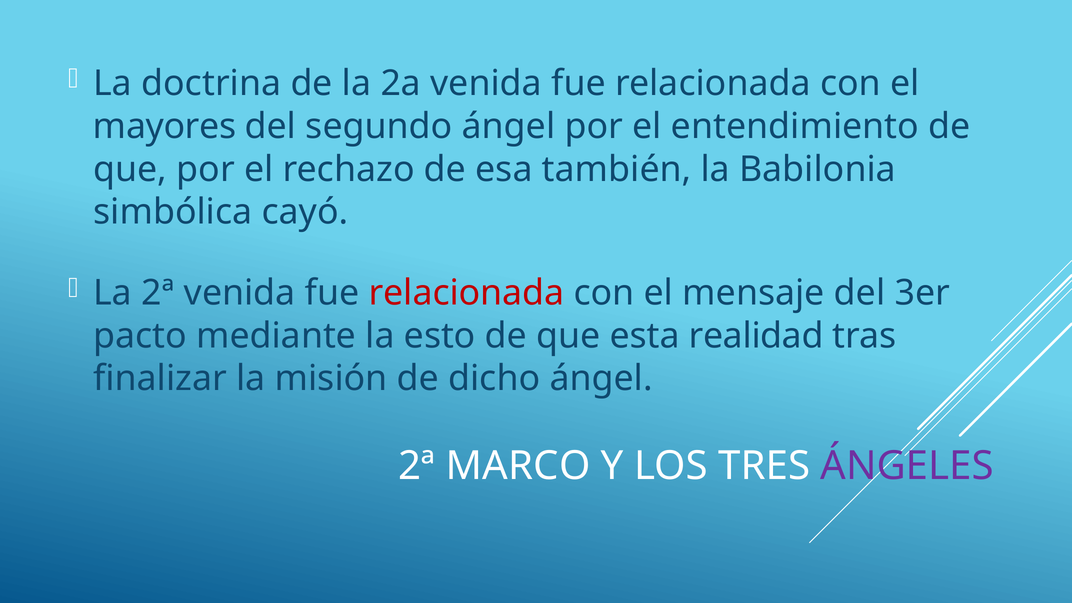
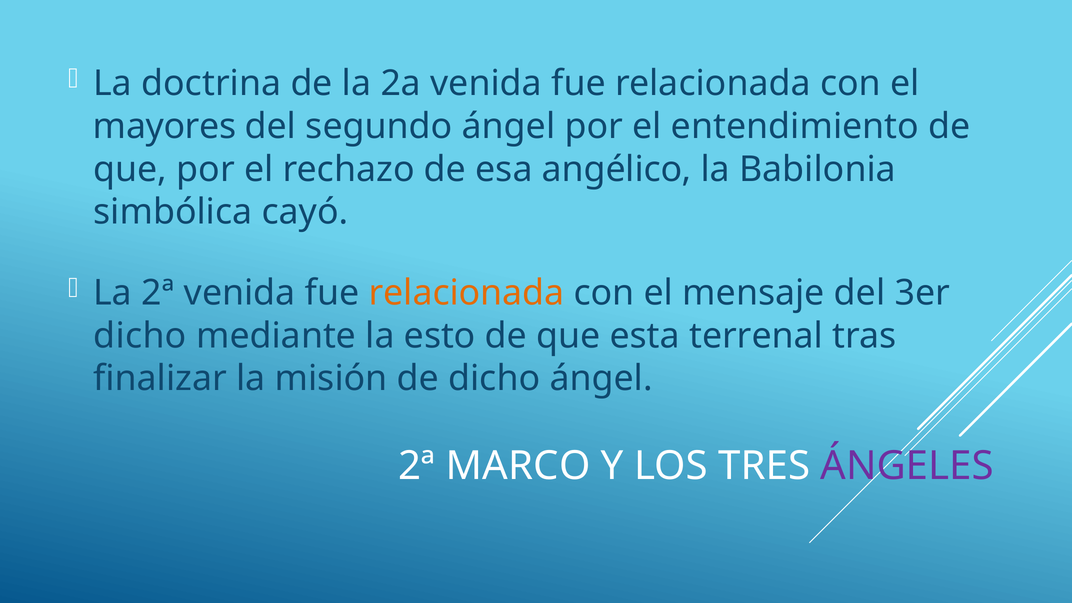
también: también -> angélico (617, 169)
relacionada colour: red -> orange (466, 293)
pacto: pacto -> dicho (140, 336)
realidad: realidad -> terrenal (756, 336)
